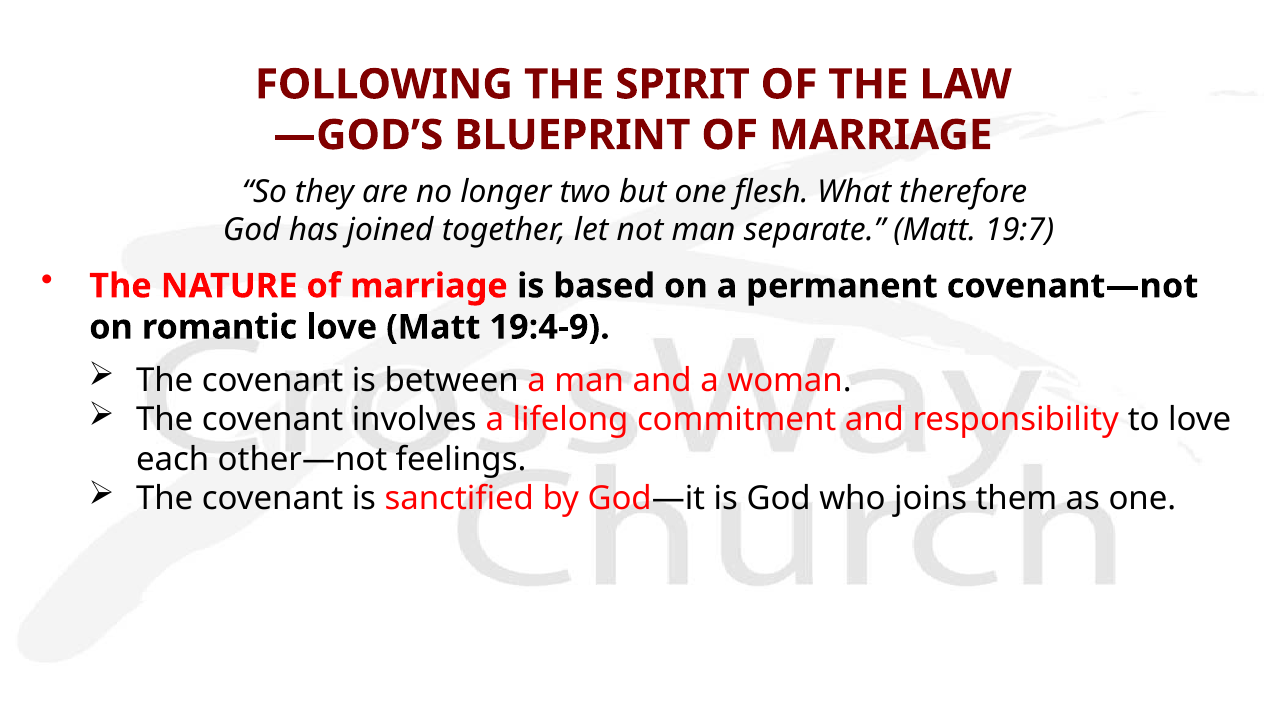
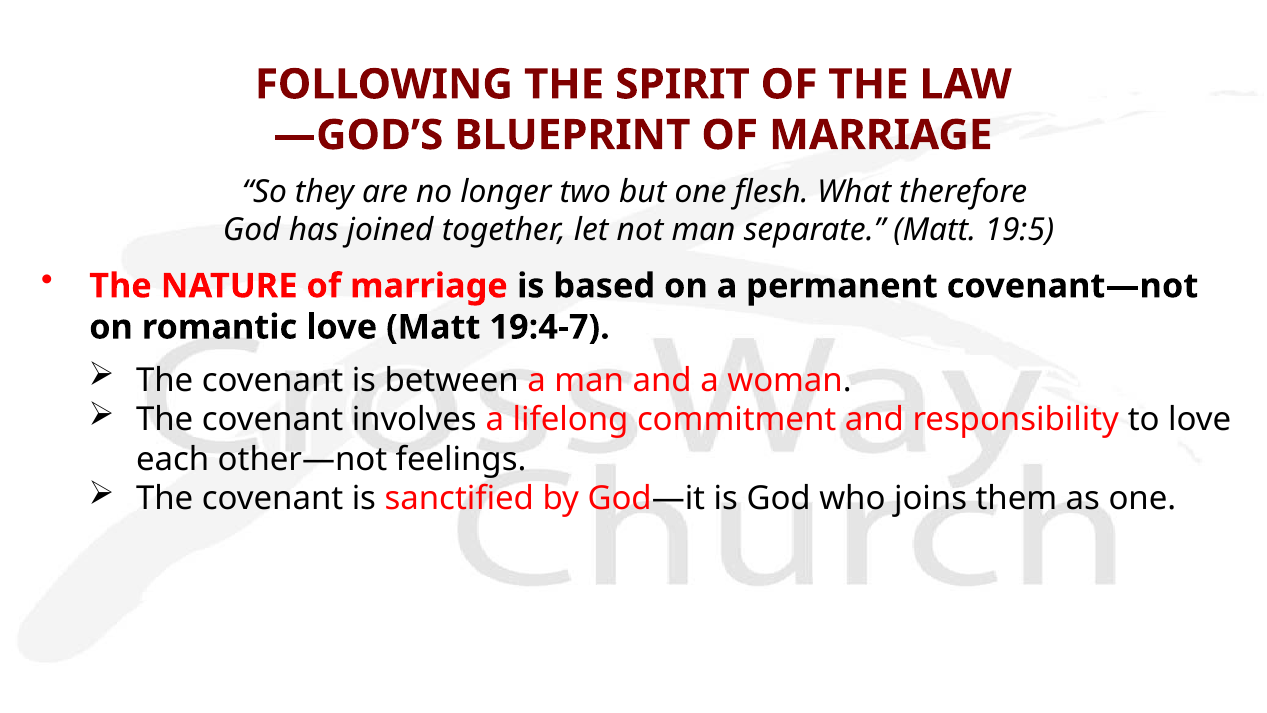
19:7: 19:7 -> 19:5 (1019, 230)
19:4-9: 19:4-9 -> 19:4-7 (550, 327)
